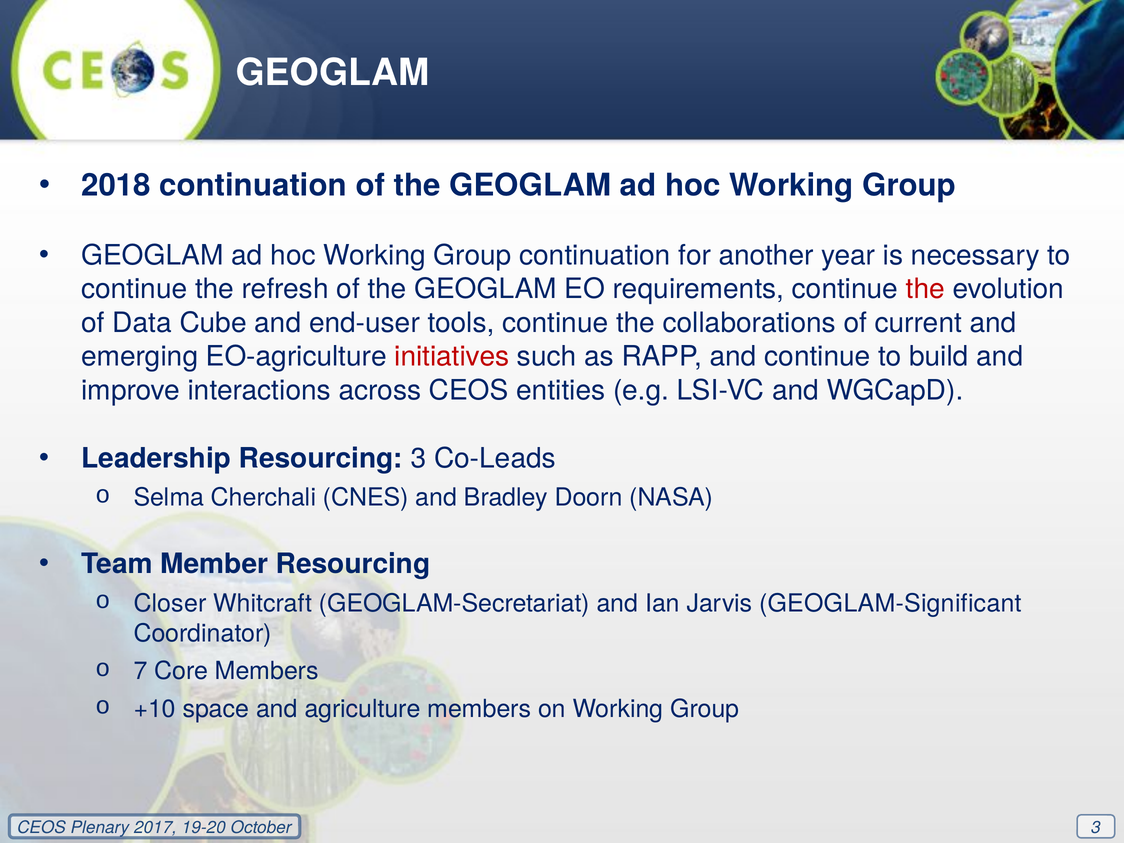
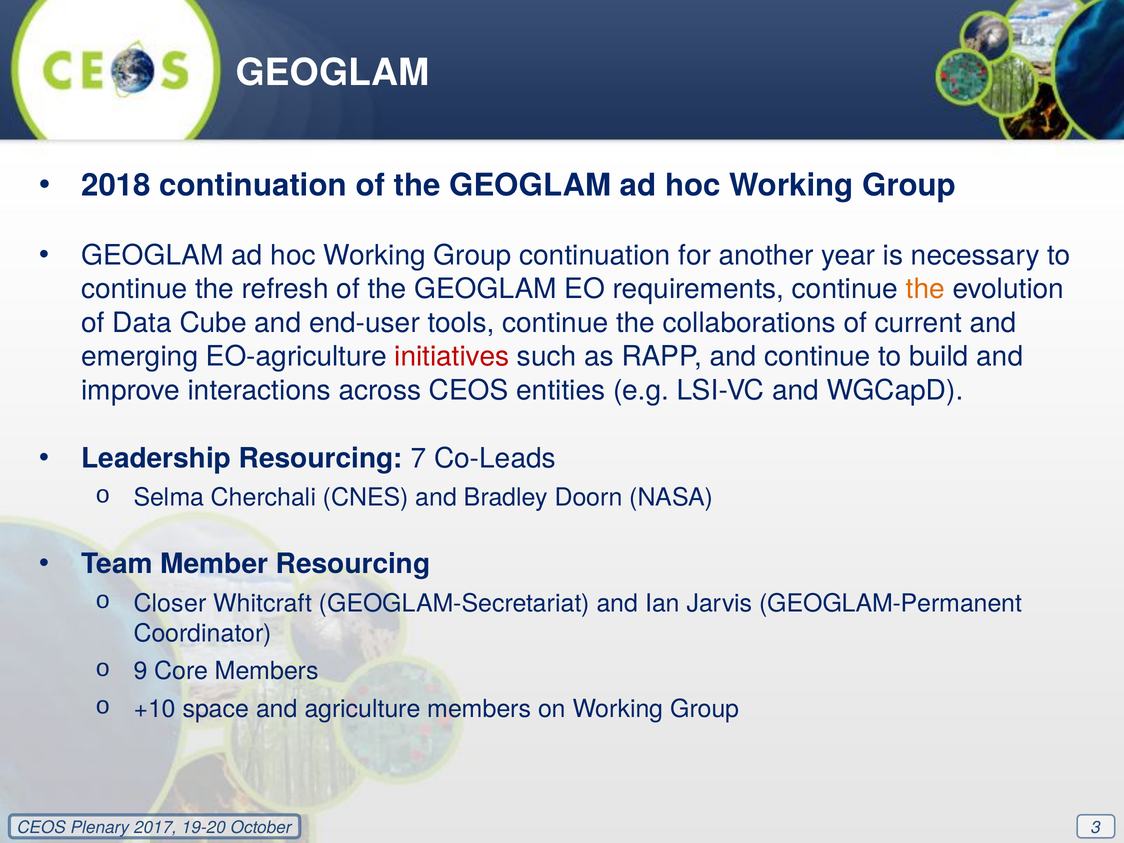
the colour: red -> orange (925, 289)
Resourcing 3: 3 -> 7 (418, 458)
GEOGLAM-Significant: GEOGLAM-Significant -> GEOGLAM-Permanent (891, 604)
7: 7 -> 9 (141, 671)
